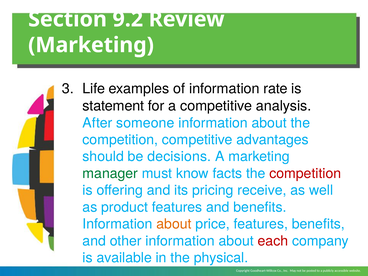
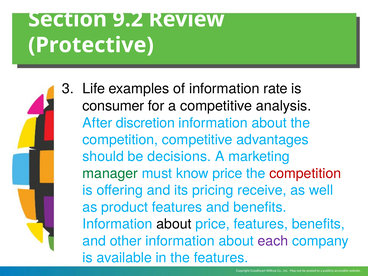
Marketing: Marketing -> Protective (91, 45)
statement: statement -> consumer (113, 106)
someone: someone -> discretion (145, 123)
know facts: facts -> price (227, 173)
about colour: orange -> black (174, 224)
each colour: red -> purple (273, 241)
the physical: physical -> features (221, 258)
